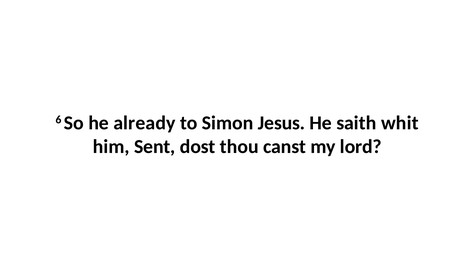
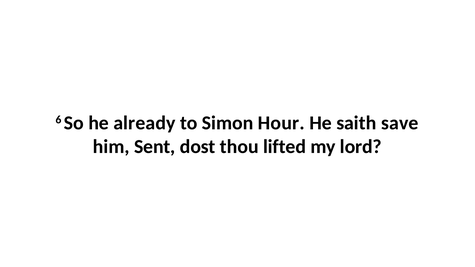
Jesus: Jesus -> Hour (281, 123)
whit: whit -> save (400, 123)
canst: canst -> lifted (285, 147)
